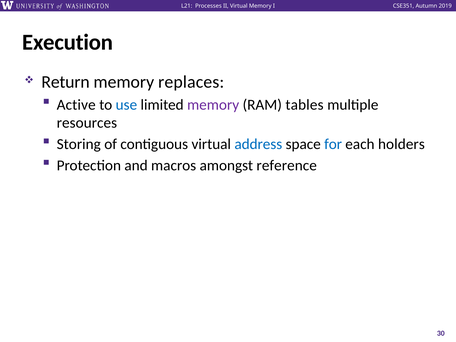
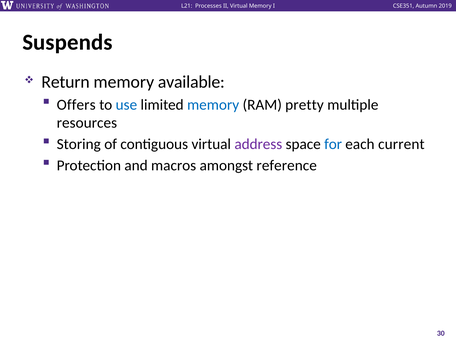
Execution: Execution -> Suspends (67, 42)
replaces: replaces -> available (191, 82)
Active: Active -> Offers (76, 105)
memory colour: purple -> blue (213, 105)
tables: tables -> pretty (304, 105)
address colour: blue -> purple (258, 144)
holders: holders -> current (401, 144)
